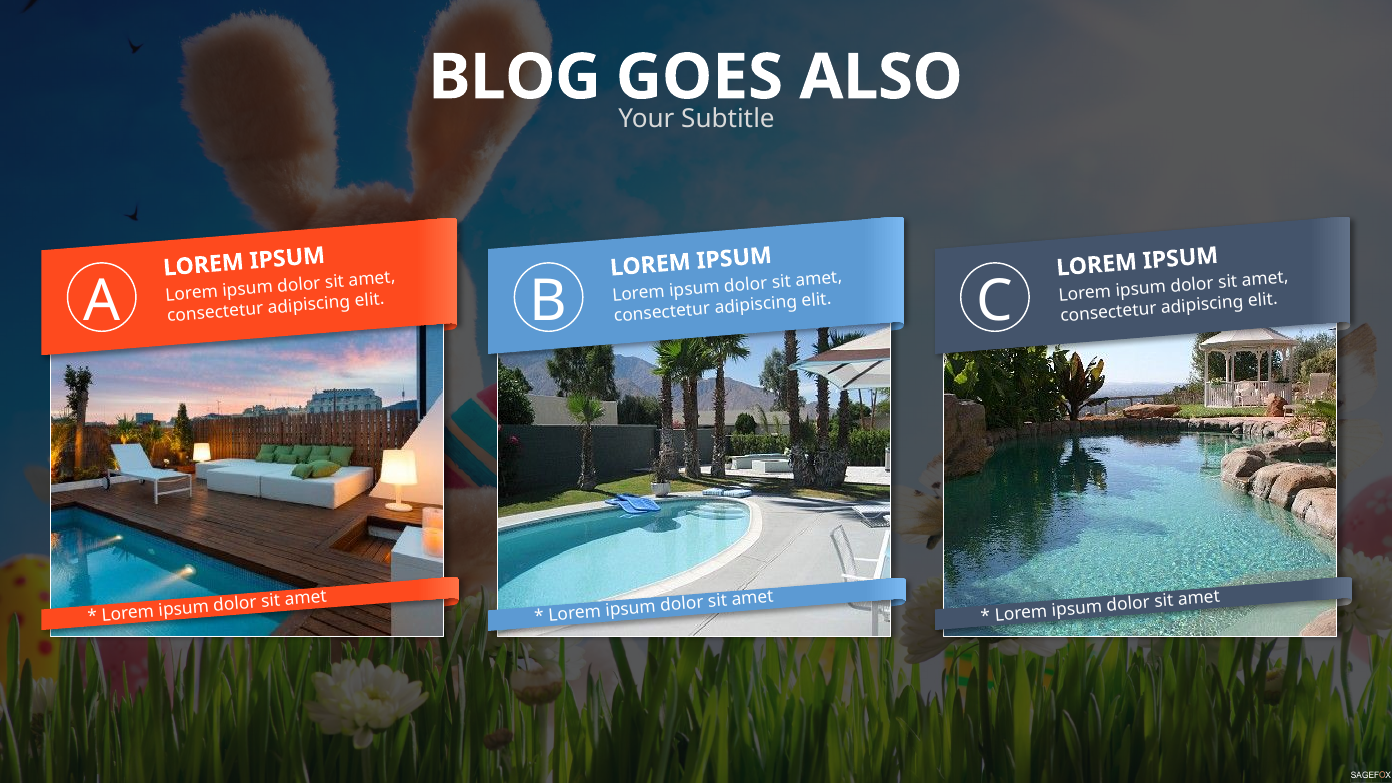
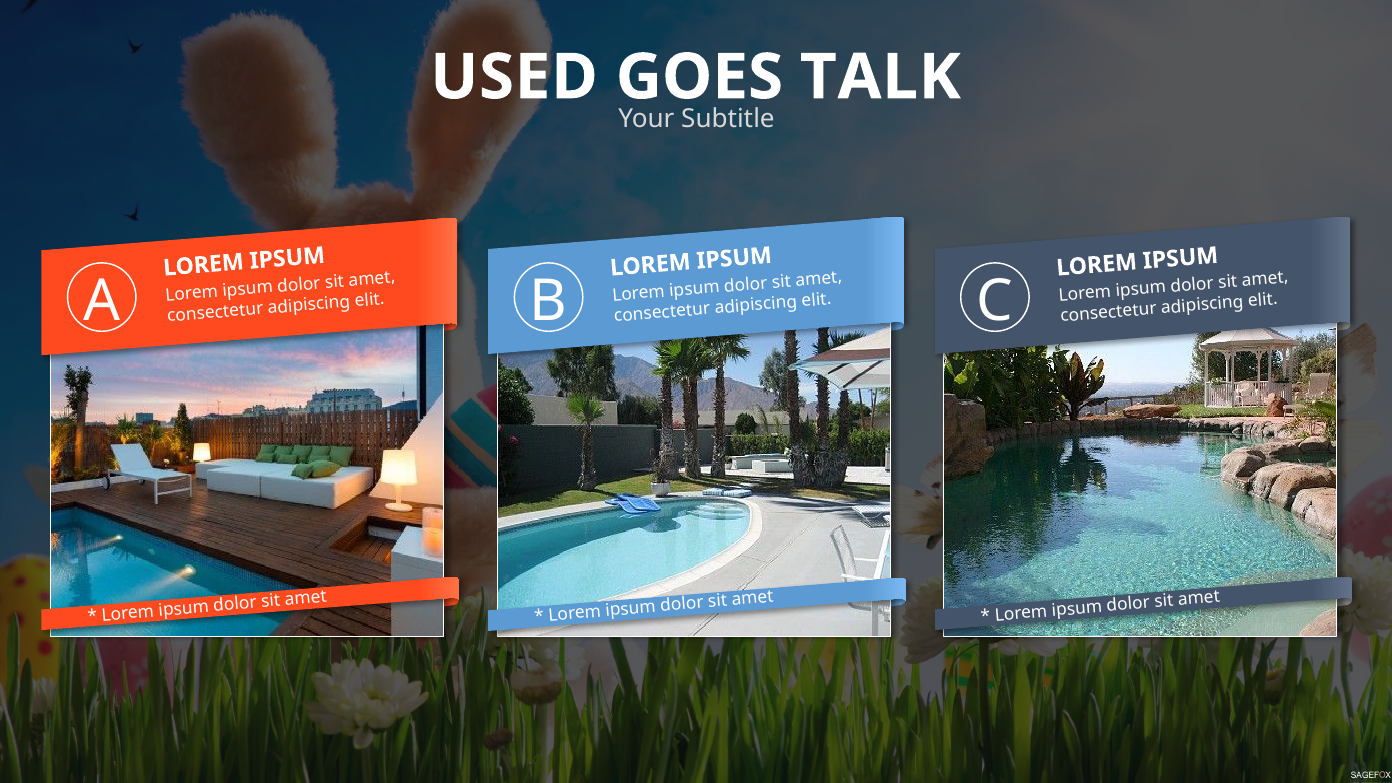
BLOG: BLOG -> USED (514, 77)
ALSO: ALSO -> TALK (880, 77)
